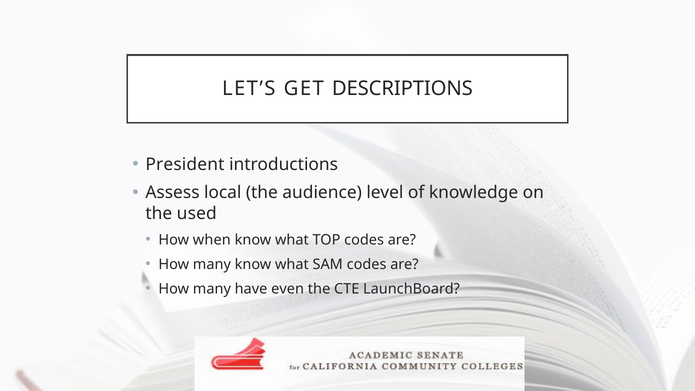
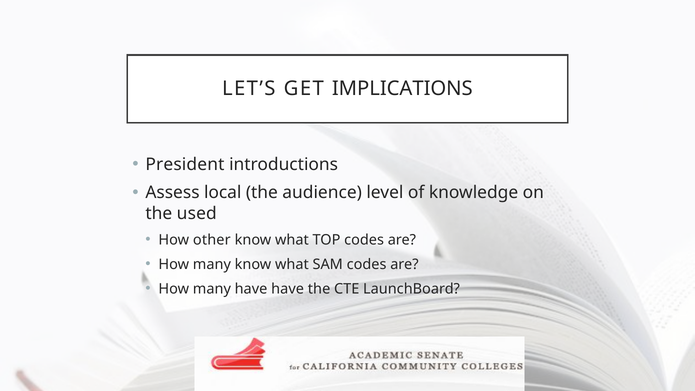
DESCRIPTIONS: DESCRIPTIONS -> IMPLICATIONS (402, 89)
when: when -> other (212, 240)
have even: even -> have (288, 289)
